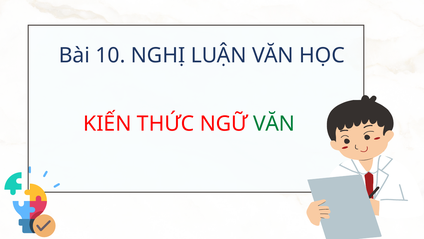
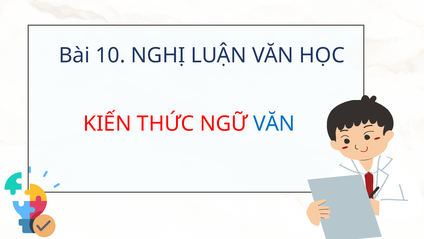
VĂN colour: green -> blue (274, 124)
